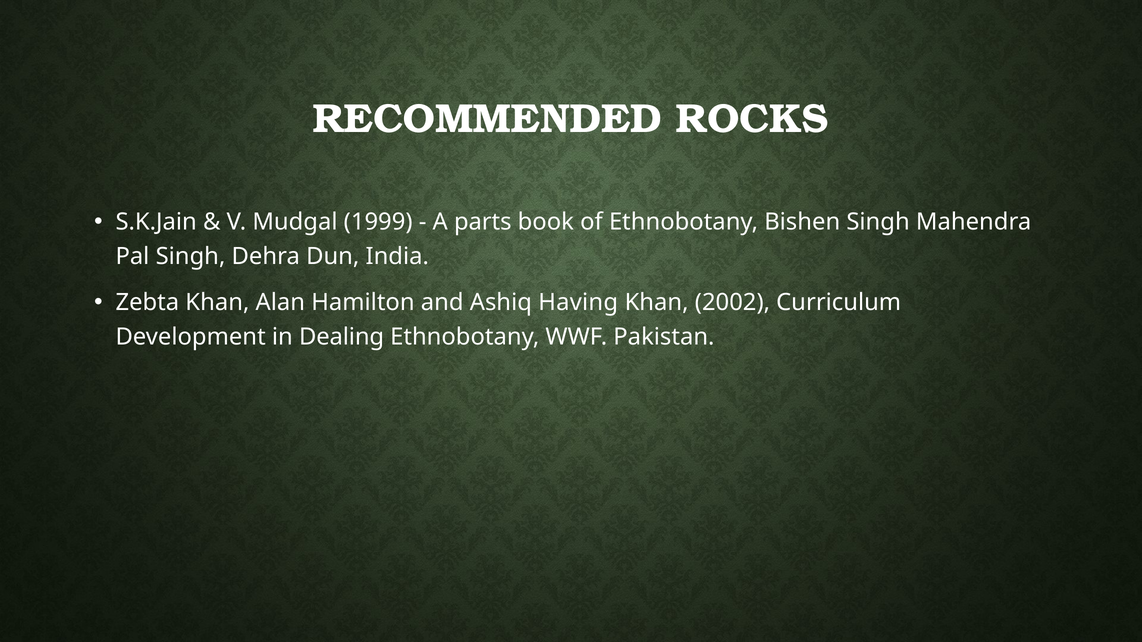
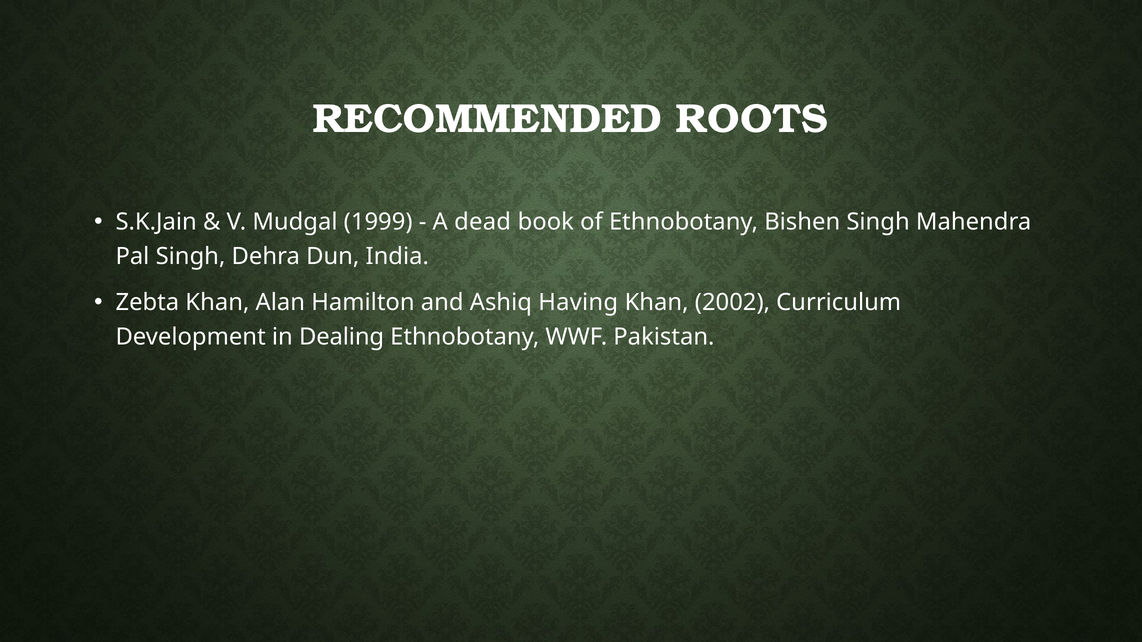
ROCKS: ROCKS -> ROOTS (752, 119)
parts: parts -> dead (483, 222)
